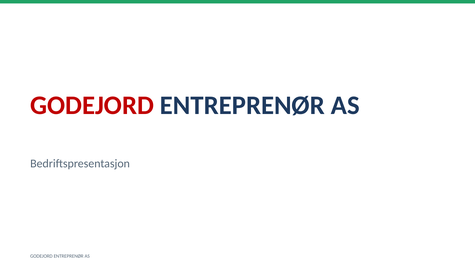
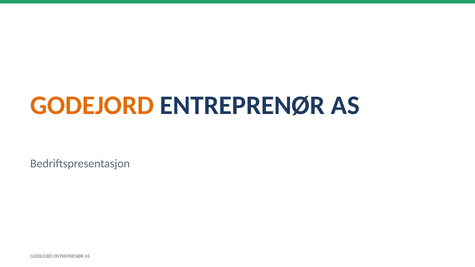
GODEJORD colour: red -> orange (92, 105)
